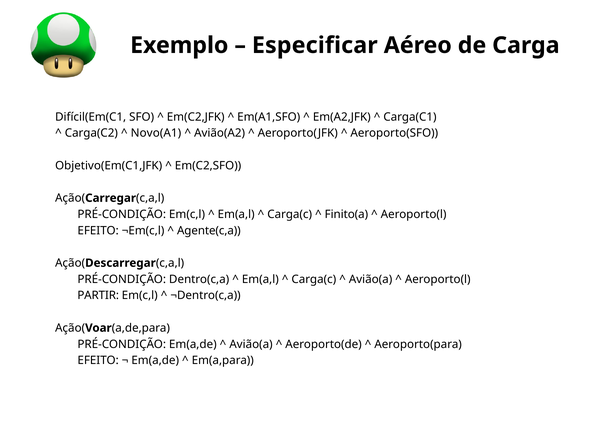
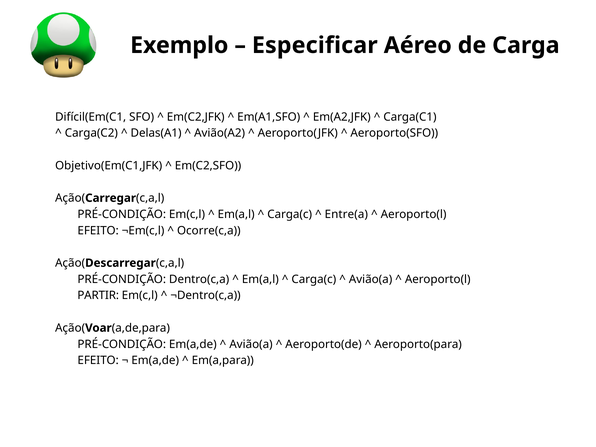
Novo(A1: Novo(A1 -> Delas(A1 (156, 133)
Finito(a: Finito(a -> Entre(a (346, 214)
Agente(c,a: Agente(c,a -> Ocorre(c,a (209, 231)
